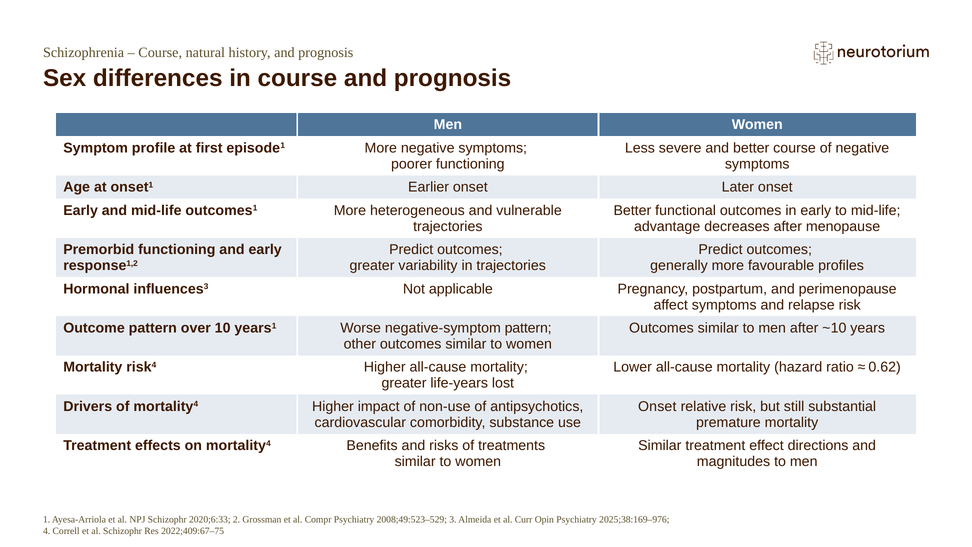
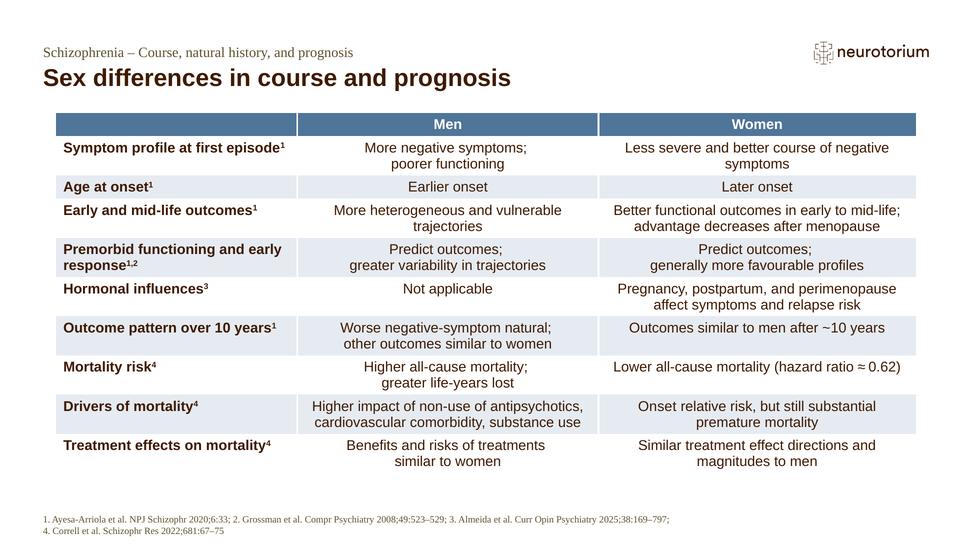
negative‑symptom pattern: pattern -> natural (528, 328)
2025;38:169–976: 2025;38:169–976 -> 2025;38:169–797 (634, 519)
2022;409:67–75: 2022;409:67–75 -> 2022;681:67–75 (193, 531)
